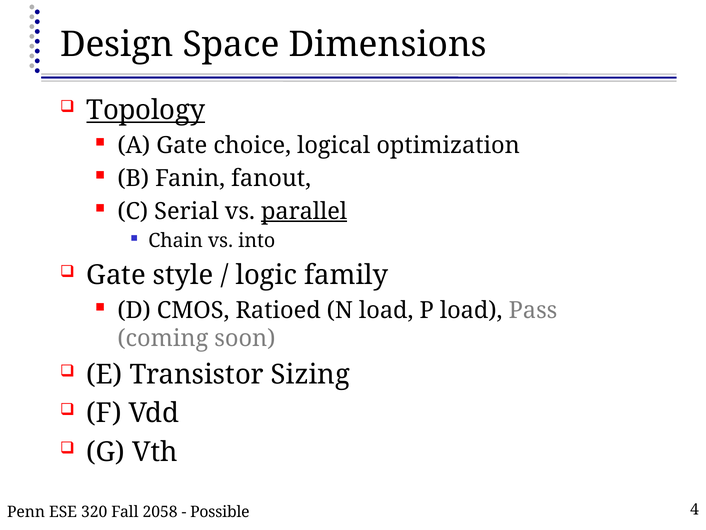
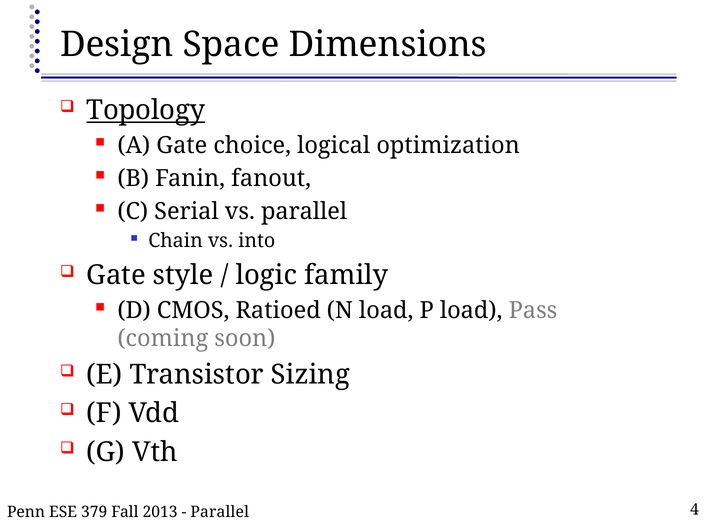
parallel underline: present -> none (304, 211)
320: 320 -> 379 (94, 512)
2058: 2058 -> 2013 (160, 512)
Possible: Possible -> Parallel (220, 512)
